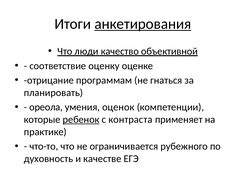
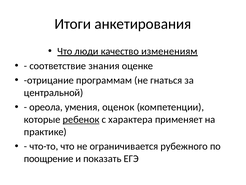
анкетирования underline: present -> none (143, 24)
объективной: объективной -> изменениям (169, 51)
оценку: оценку -> знания (104, 66)
планировать: планировать -> центральной (54, 92)
контраста: контраста -> характера (130, 119)
духовность: духовность -> поощрение (49, 158)
качестве: качестве -> показать (102, 158)
